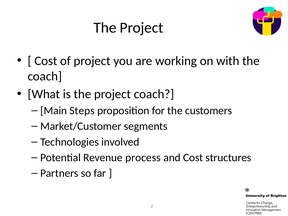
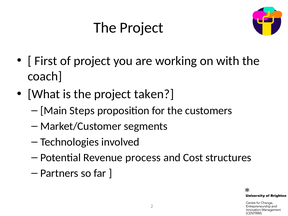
Cost: Cost -> First (46, 61)
project coach: coach -> taken (154, 94)
